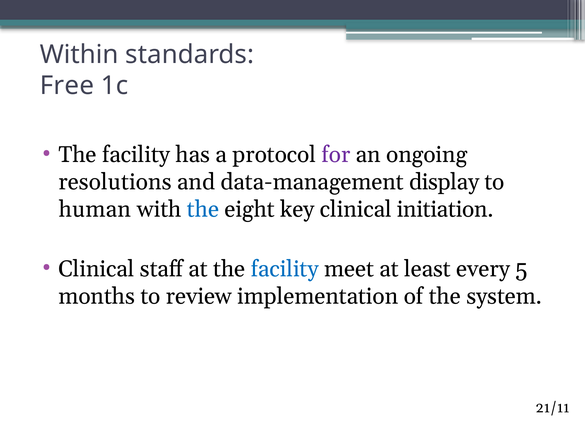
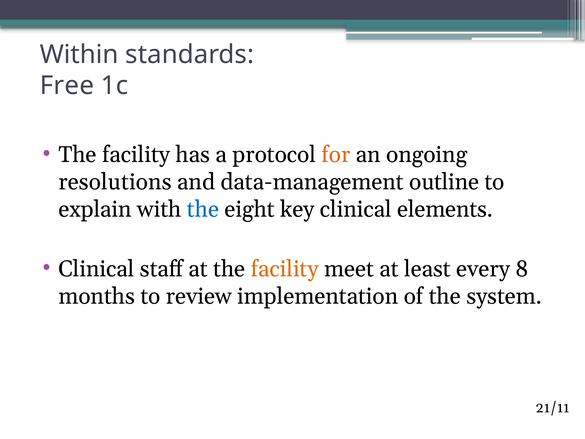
for colour: purple -> orange (336, 155)
display: display -> outline (444, 182)
human: human -> explain (95, 209)
initiation: initiation -> elements (445, 209)
facility colour: blue -> orange (285, 269)
5: 5 -> 8 (522, 269)
